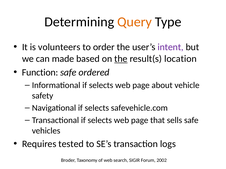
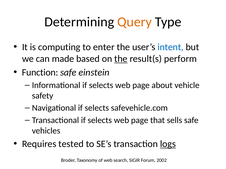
volunteers: volunteers -> computing (59, 47)
order: order -> enter (104, 47)
intent colour: purple -> blue (171, 47)
location: location -> perform (180, 59)
ordered: ordered -> einstein (94, 73)
logs underline: none -> present (168, 144)
